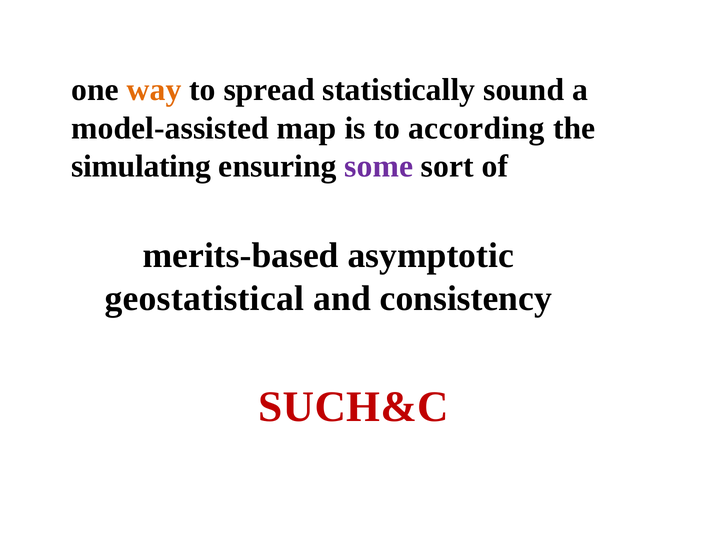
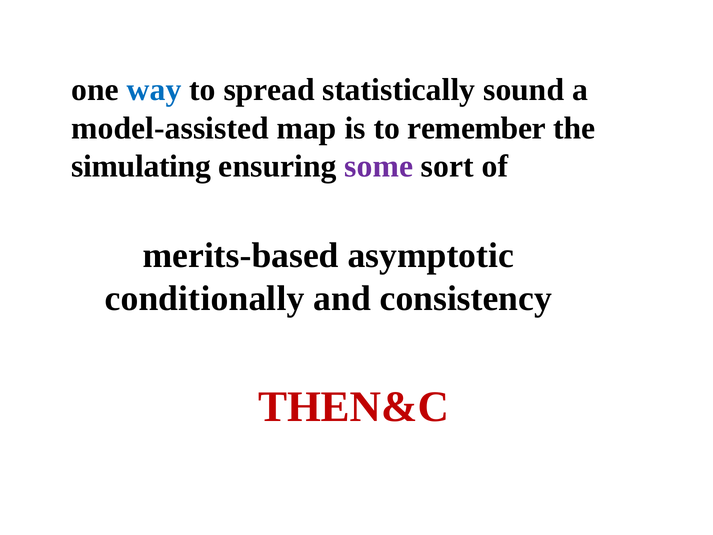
way colour: orange -> blue (154, 90)
according: according -> remember (477, 128)
geostatistical: geostatistical -> conditionally (204, 298)
SUCH&C: SUCH&C -> THEN&C (354, 407)
